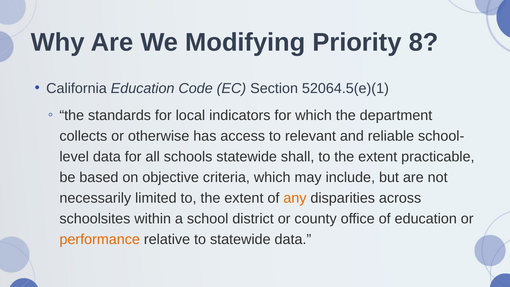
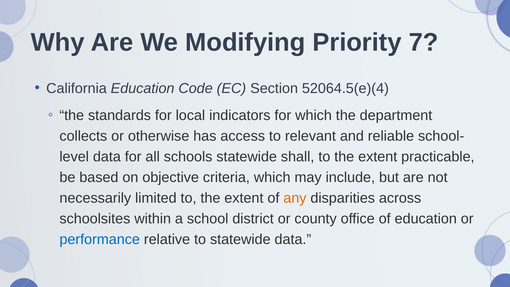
8: 8 -> 7 (424, 42)
52064.5(e)(1: 52064.5(e)(1 -> 52064.5(e)(4 (345, 88)
performance colour: orange -> blue (100, 239)
